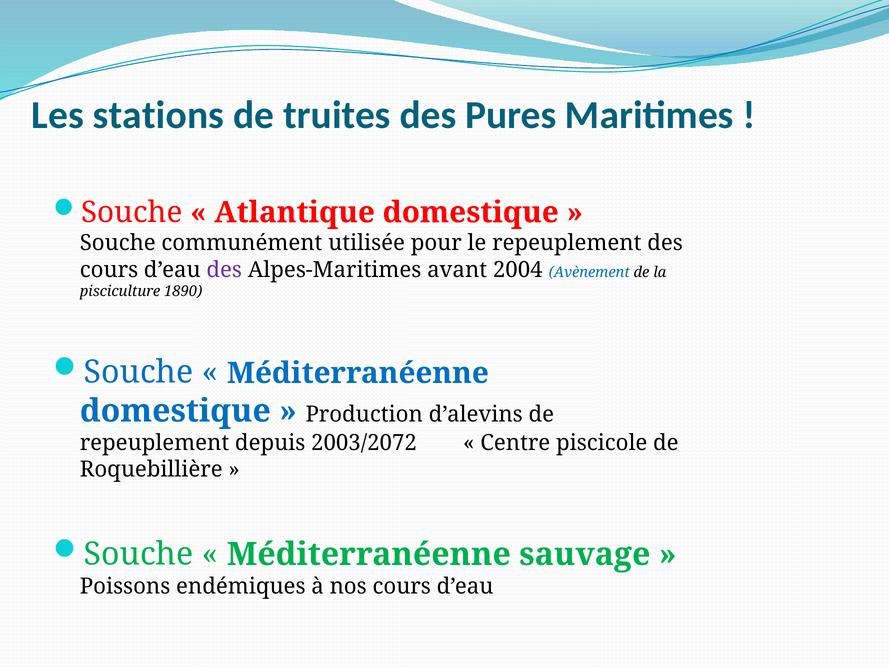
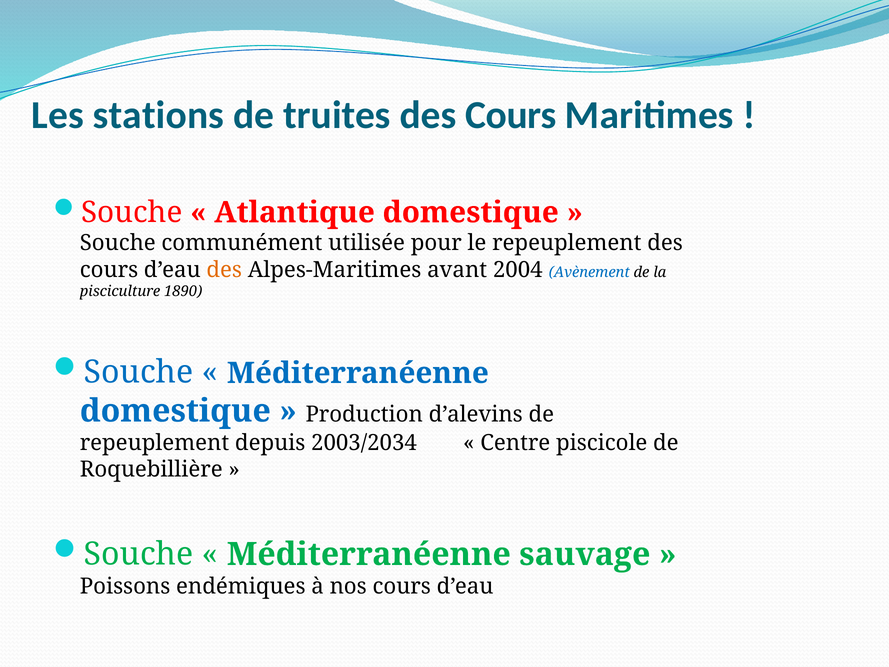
truites des Pures: Pures -> Cours (511, 115)
des colour: purple -> orange (224, 270)
2003/2072: 2003/2072 -> 2003/2034 (364, 443)
